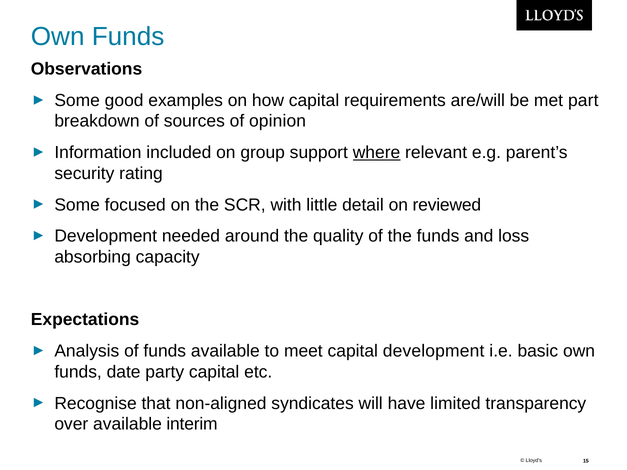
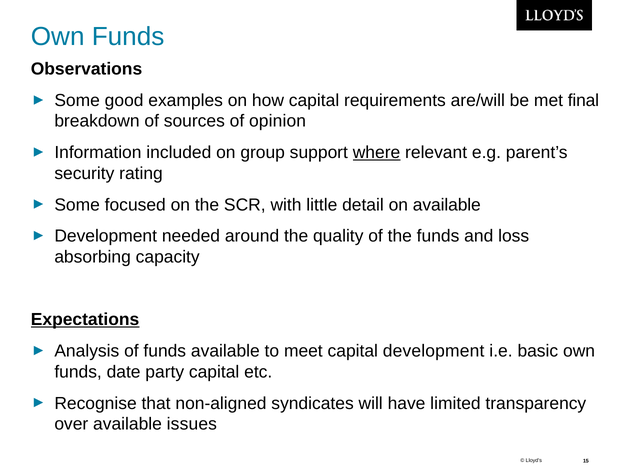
part: part -> final (583, 100)
on reviewed: reviewed -> available (447, 205)
Expectations underline: none -> present (85, 320)
interim: interim -> issues (192, 424)
